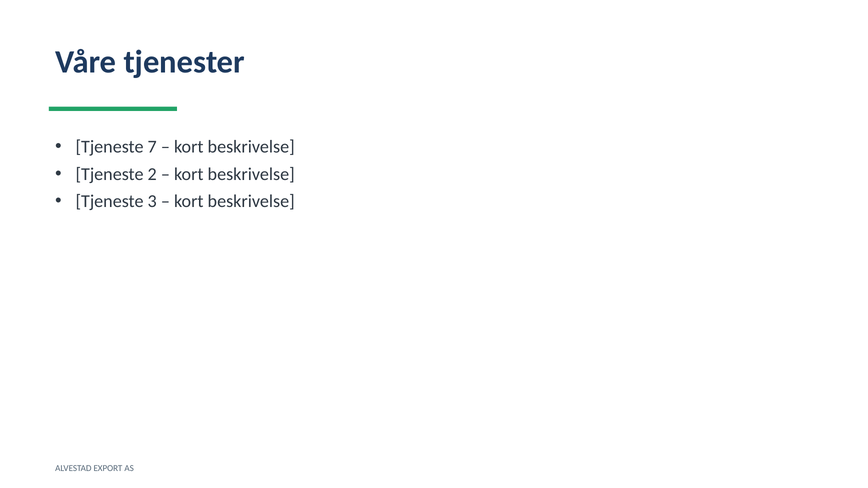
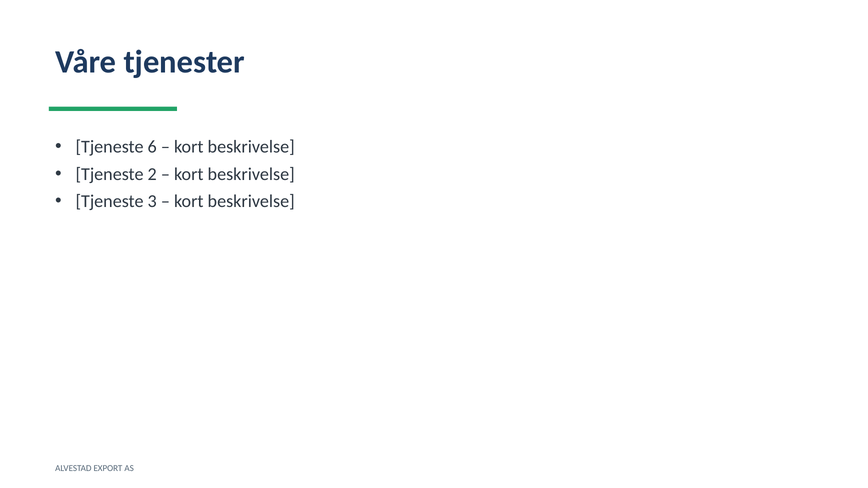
7: 7 -> 6 (152, 147)
